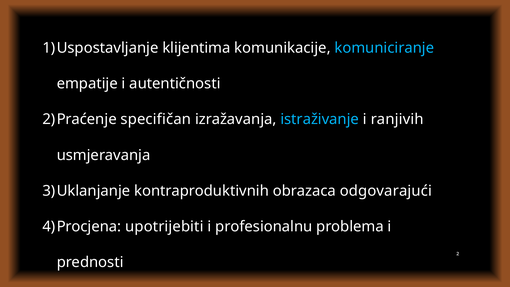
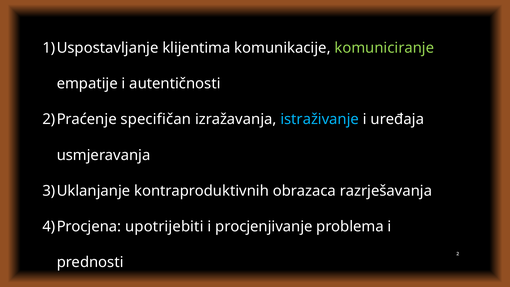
komuniciranje colour: light blue -> light green (384, 48)
ranjivih: ranjivih -> uređaja (397, 119)
odgovarajući: odgovarajući -> razrješavanja (386, 191)
profesionalnu: profesionalnu -> procjenjivanje (264, 226)
